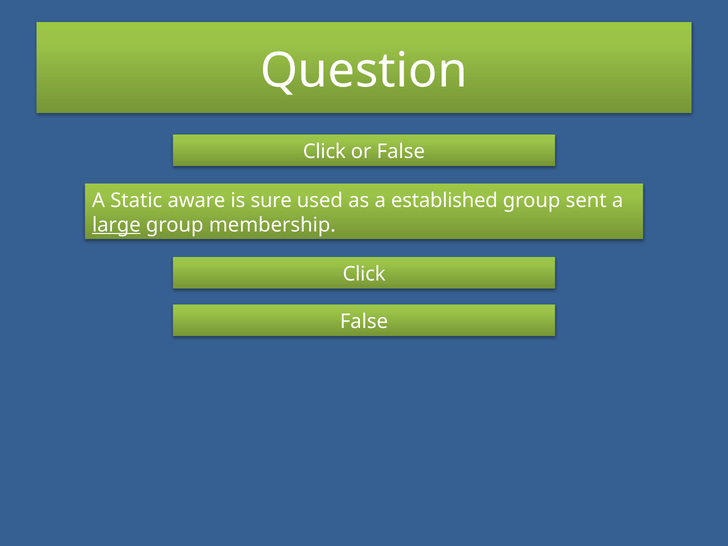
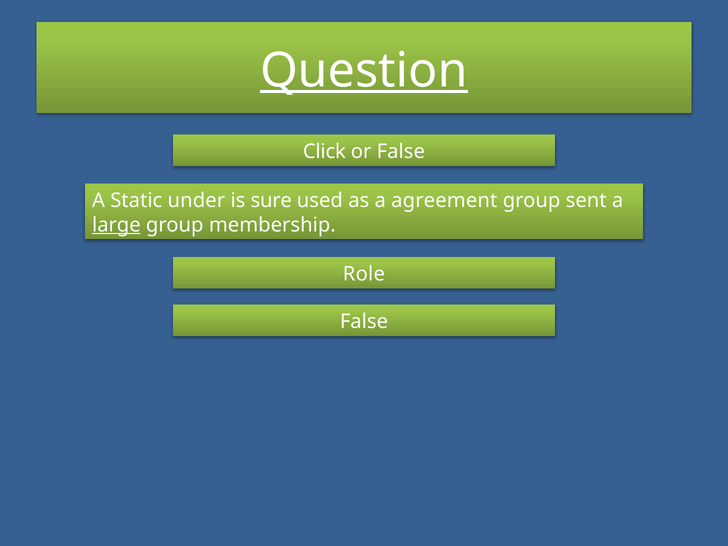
Question underline: none -> present (364, 71)
aware: aware -> under (196, 201)
established: established -> agreement (444, 201)
Click: Click -> Role (364, 274)
